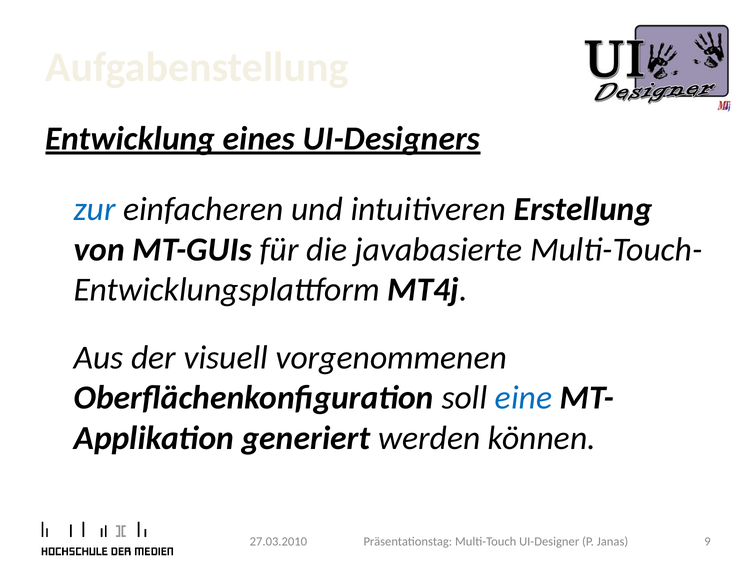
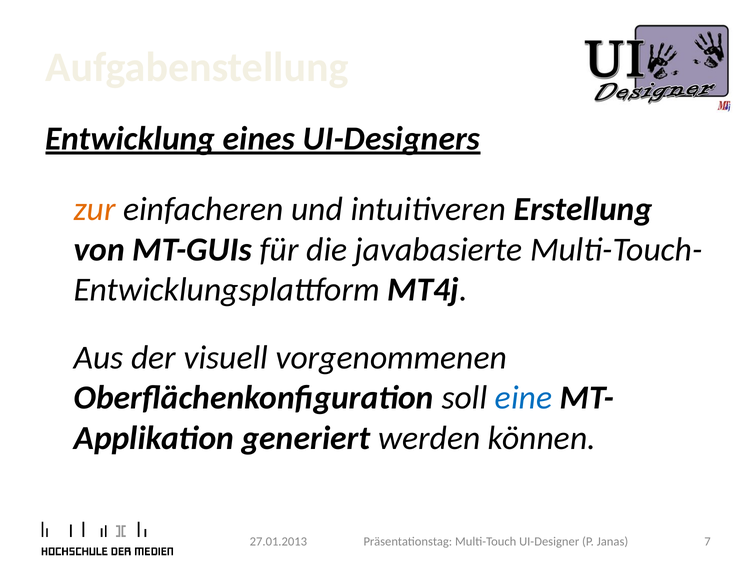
zur colour: blue -> orange (95, 209)
9: 9 -> 7 (708, 541)
27.03.2010: 27.03.2010 -> 27.01.2013 (278, 541)
